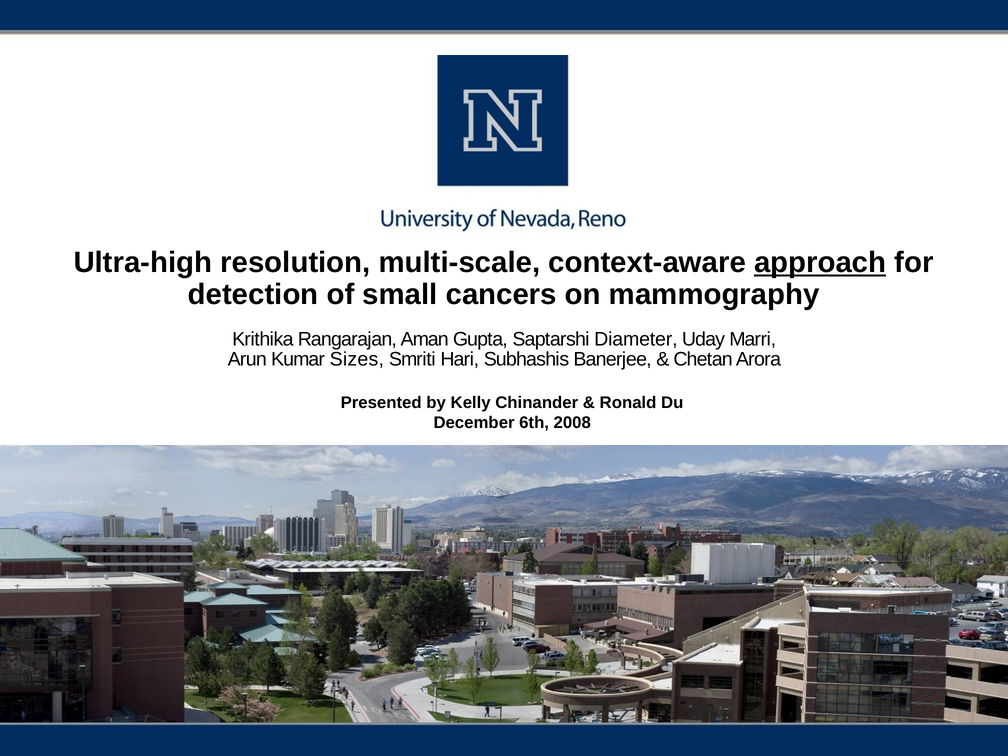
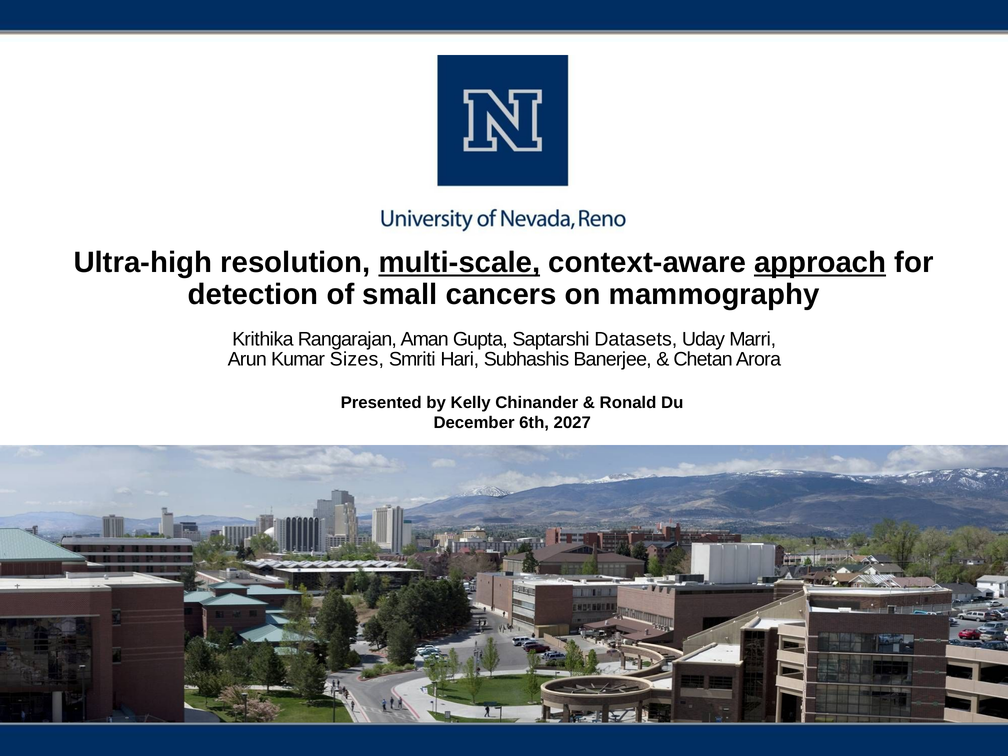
multi‑scale underline: none -> present (459, 263)
Diameter: Diameter -> Datasets (636, 340)
2008: 2008 -> 2027 (572, 423)
